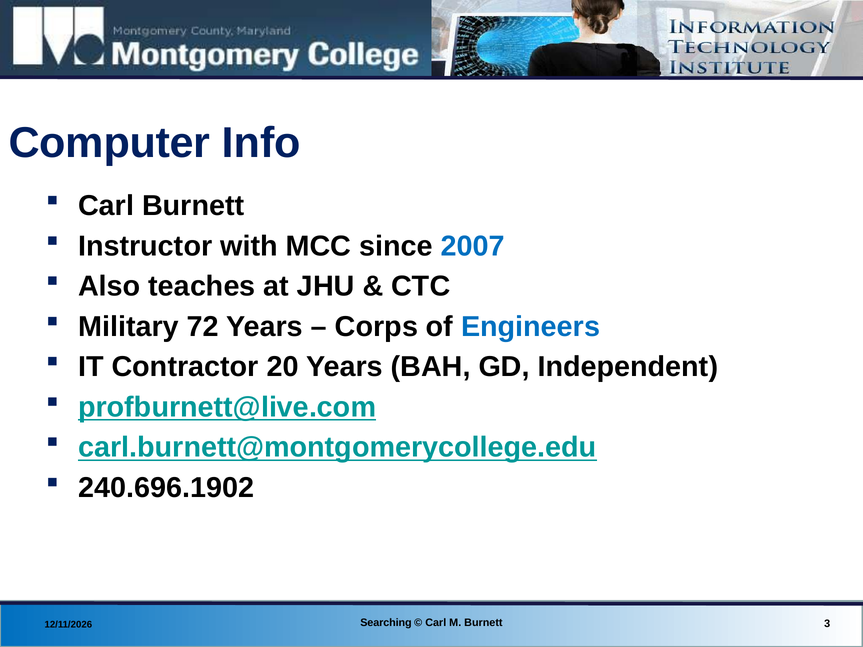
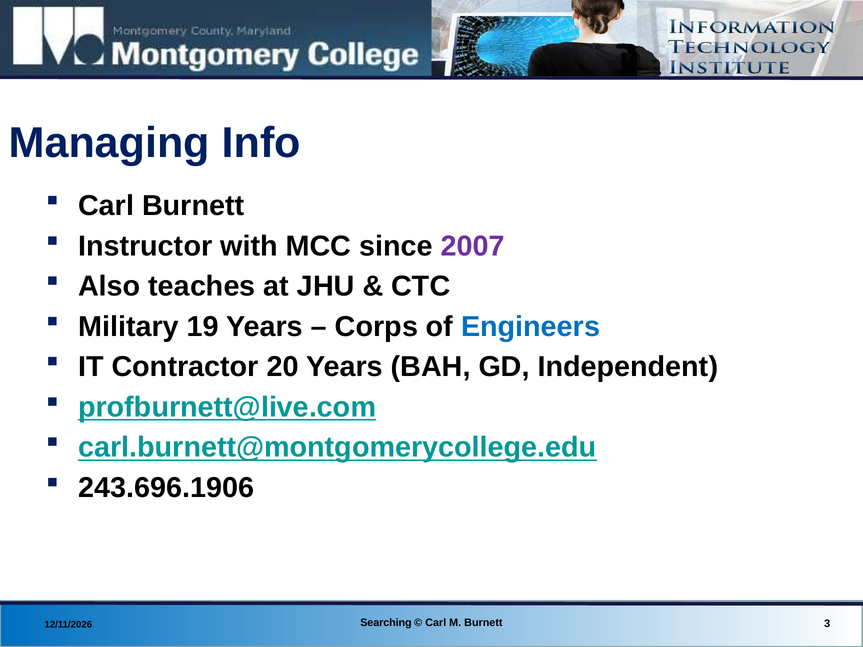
Computer: Computer -> Managing (109, 143)
2007 colour: blue -> purple (473, 246)
72: 72 -> 19 (203, 327)
240.696.1902: 240.696.1902 -> 243.696.1906 (166, 488)
